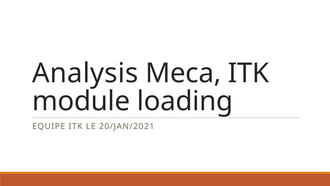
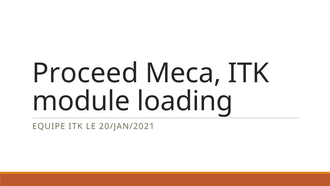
Analysis: Analysis -> Proceed (85, 73)
